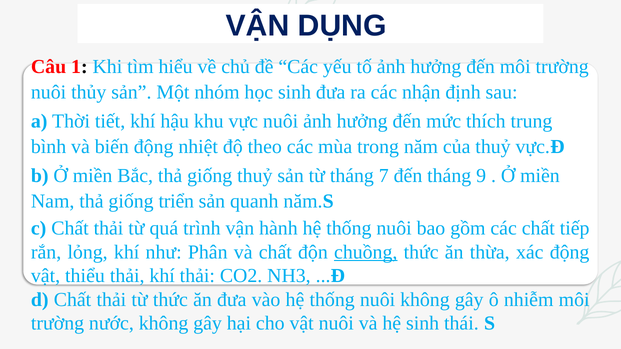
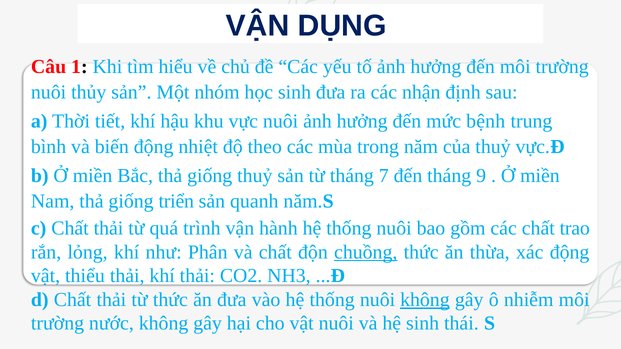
thích: thích -> bệnh (486, 121)
tiếp: tiếp -> trao (575, 228)
không underline: none -> present (425, 300)
